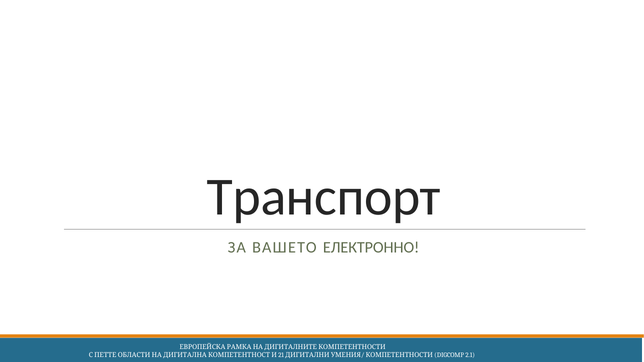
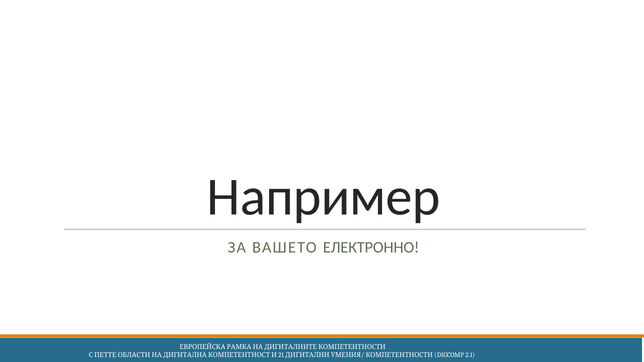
Транспорт: Транспорт -> Например (324, 197)
